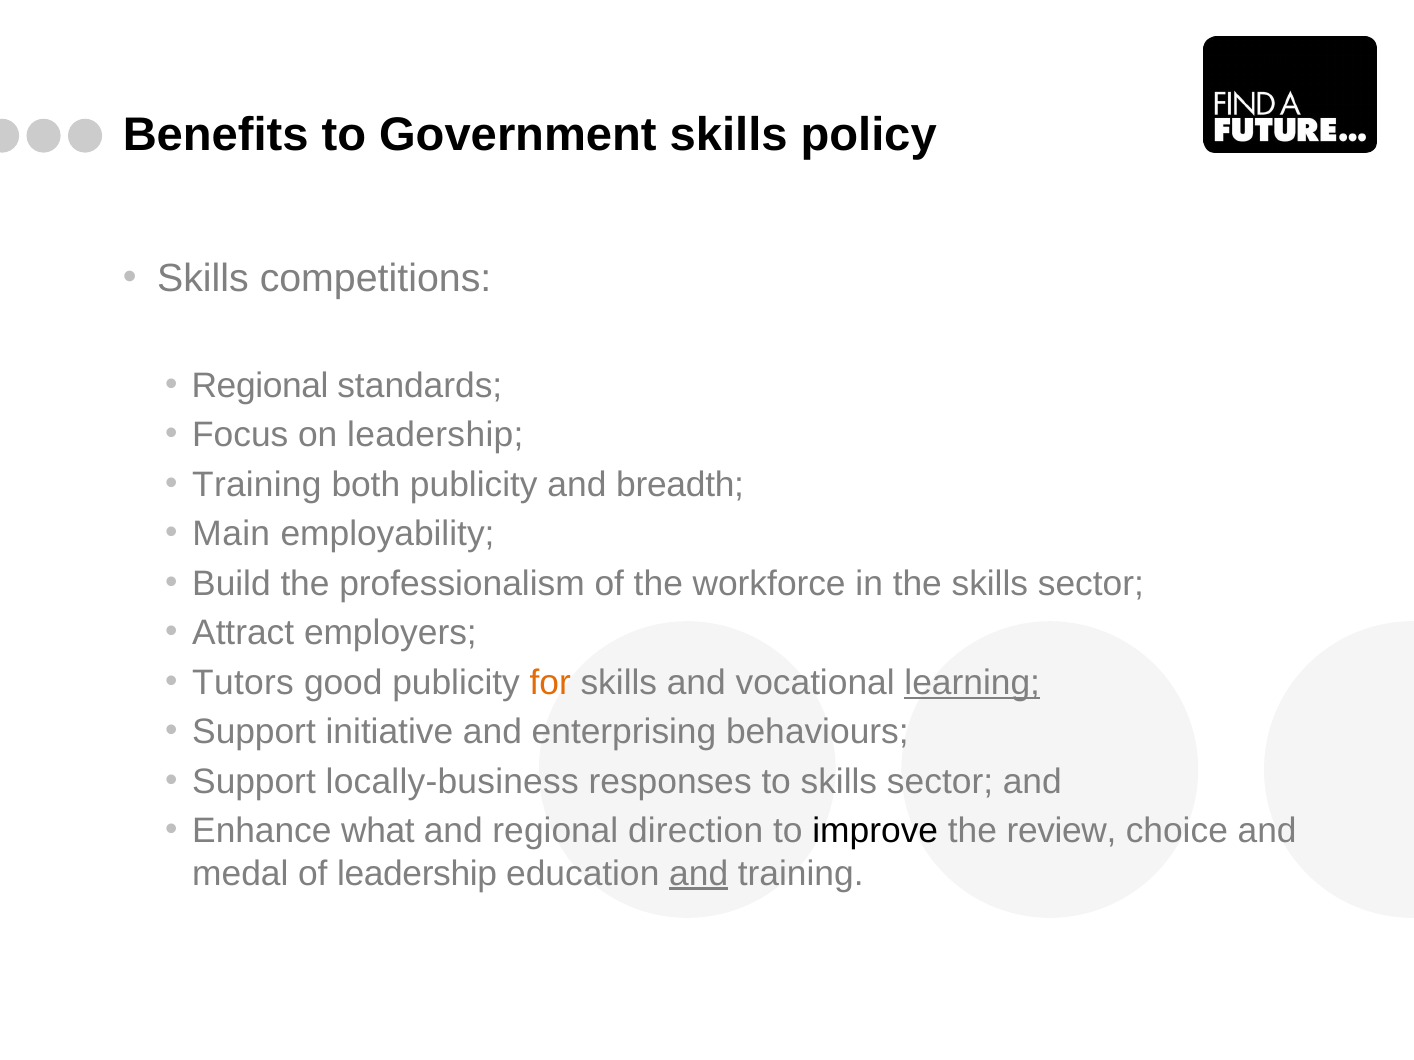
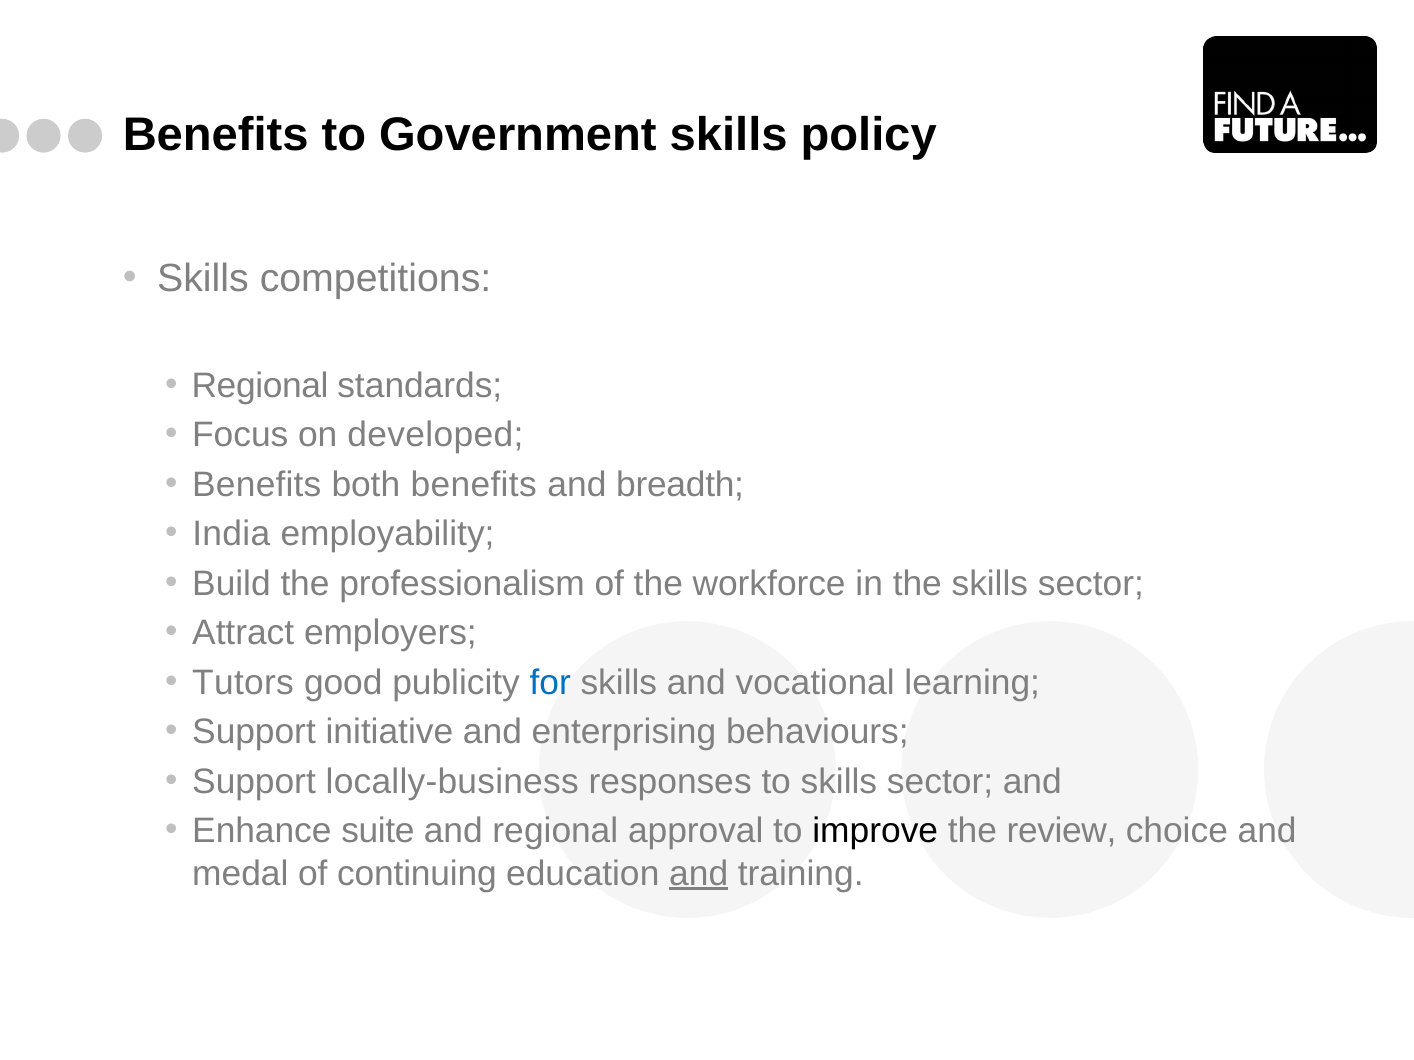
on leadership: leadership -> developed (435, 435)
Training: Training -> Benefits (257, 485)
both publicity: publicity -> benefits (474, 485)
Main: Main -> India (231, 534)
for colour: orange -> blue (550, 683)
learning underline: present -> none (972, 683)
what: what -> suite (378, 831)
direction: direction -> approval (696, 831)
of leadership: leadership -> continuing (417, 874)
